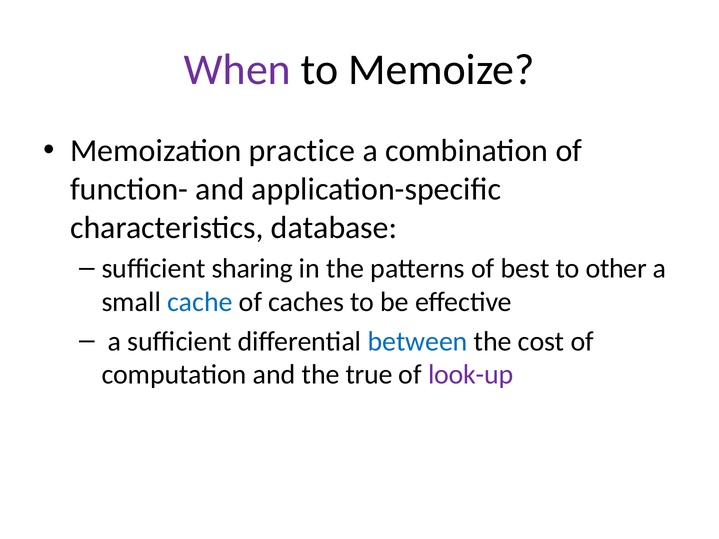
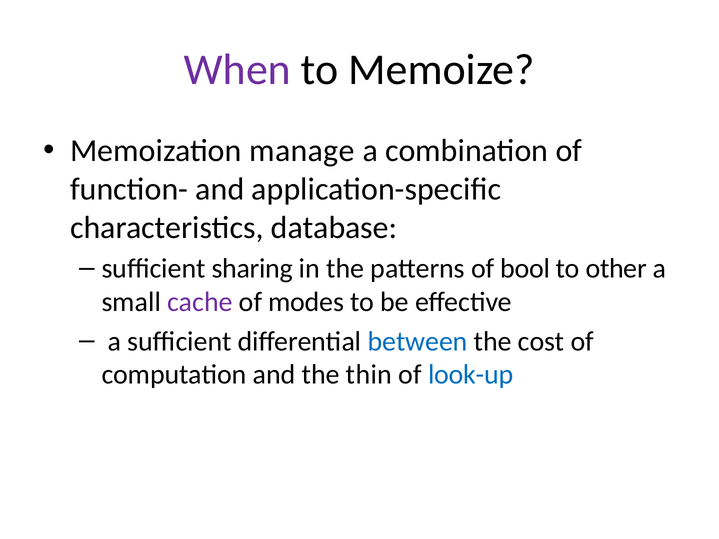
practice: practice -> manage (302, 151)
best: best -> bool (525, 269)
cache colour: blue -> purple (200, 302)
caches: caches -> modes (306, 302)
true: true -> thin (369, 375)
look-up colour: purple -> blue (471, 375)
